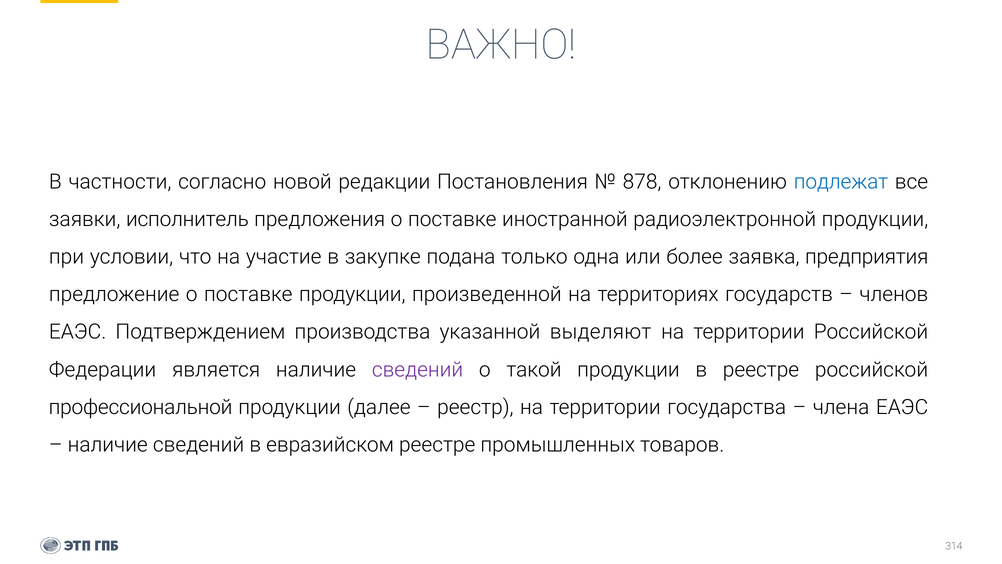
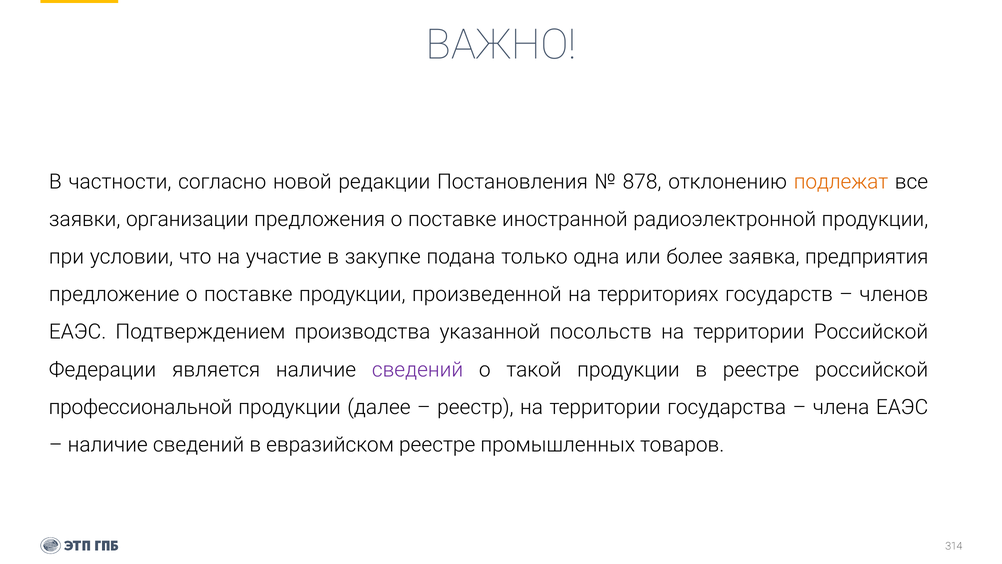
подлежат colour: blue -> orange (841, 182)
исполнитель: исполнитель -> организации (187, 219)
выделяют: выделяют -> посольств (601, 332)
